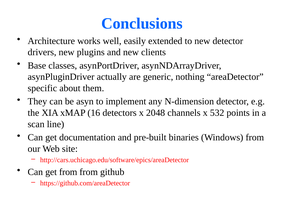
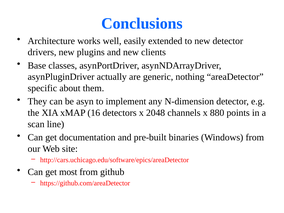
532: 532 -> 880 (217, 113)
get from: from -> most (68, 172)
